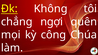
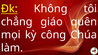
ngợi: ngợi -> giáo (52, 22)
